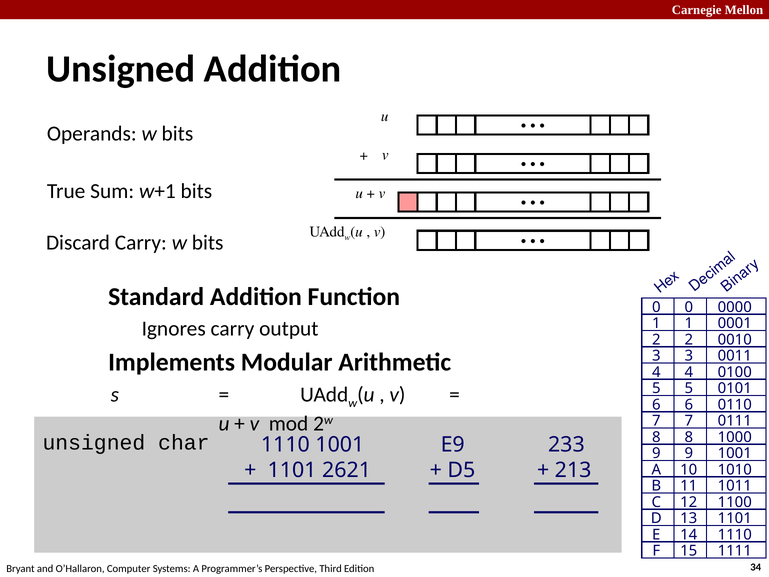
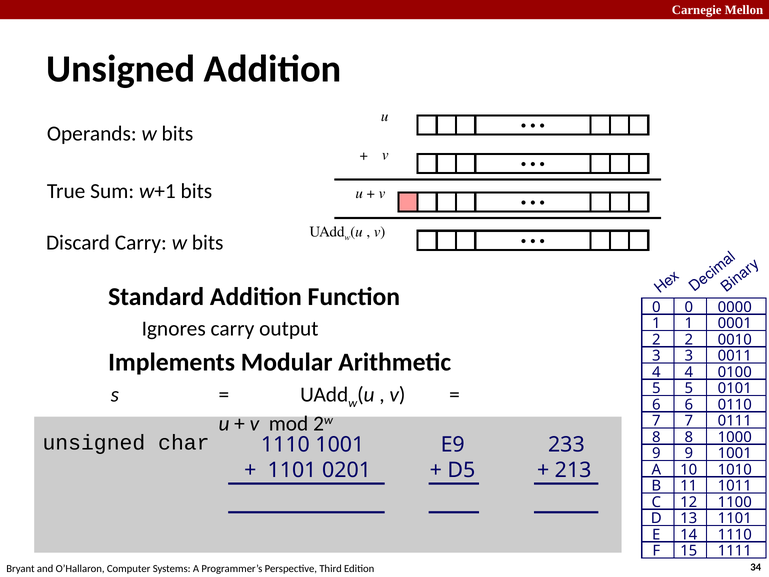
2621: 2621 -> 0201 (347, 470)
